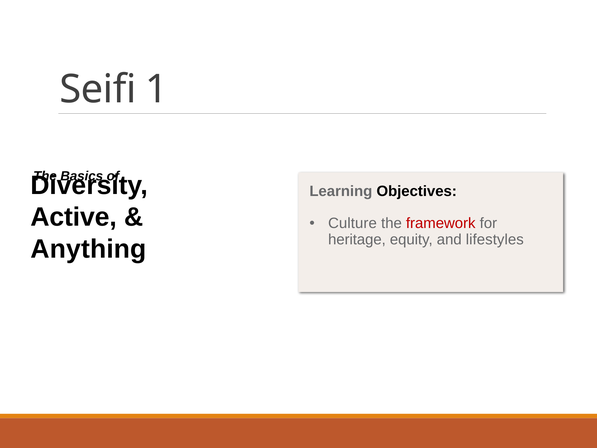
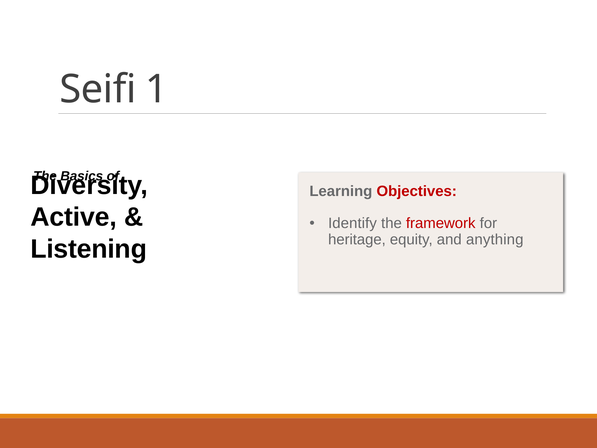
Objectives colour: black -> red (417, 191)
Culture: Culture -> Identify (352, 223)
lifestyles: lifestyles -> anything (495, 239)
Anything: Anything -> Listening (89, 249)
